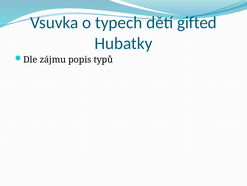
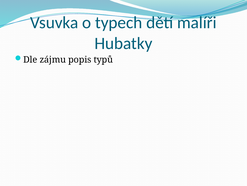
gifted: gifted -> malíři (197, 23)
